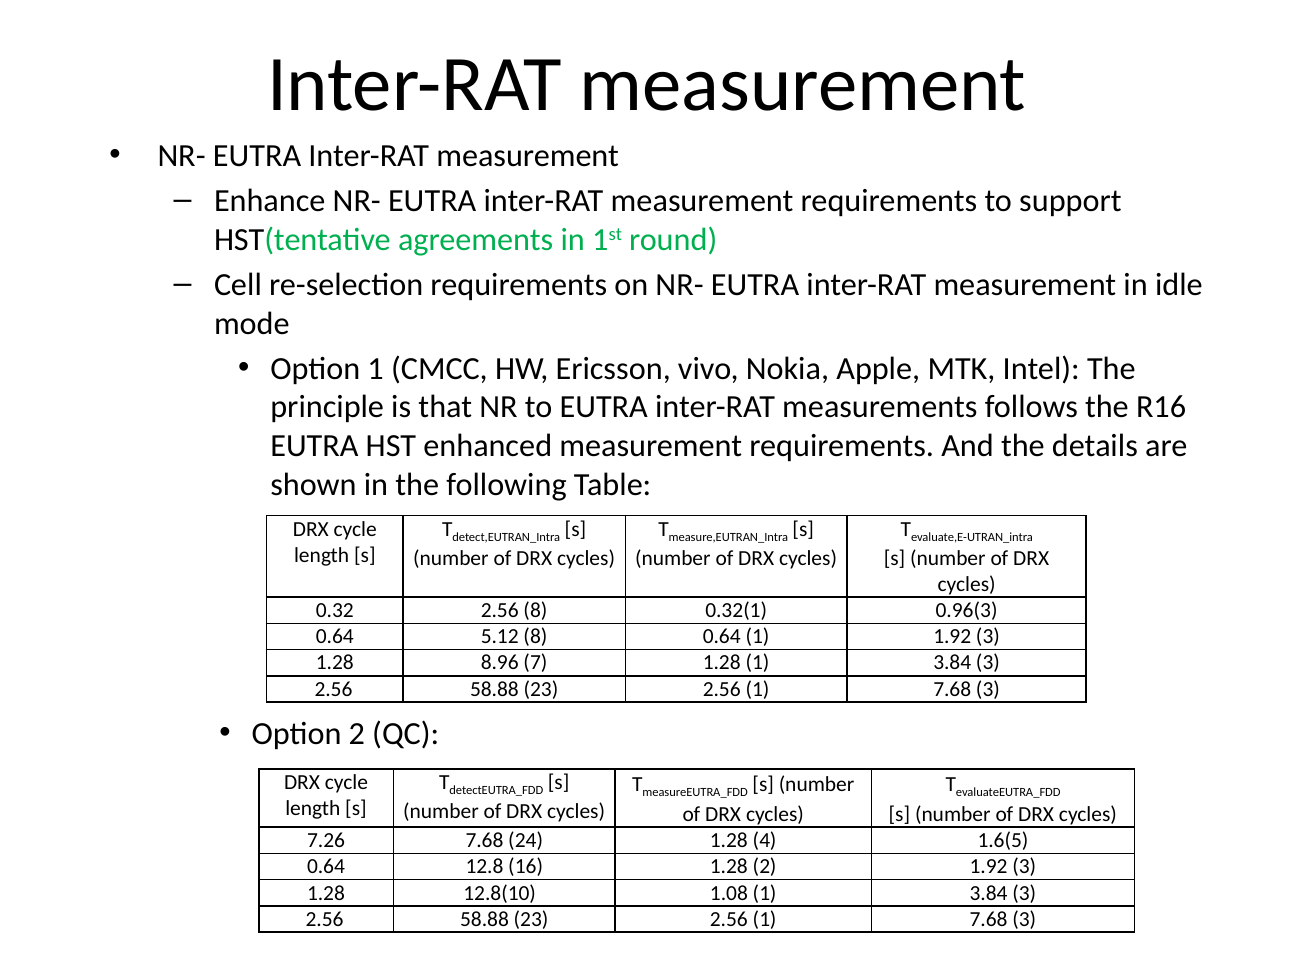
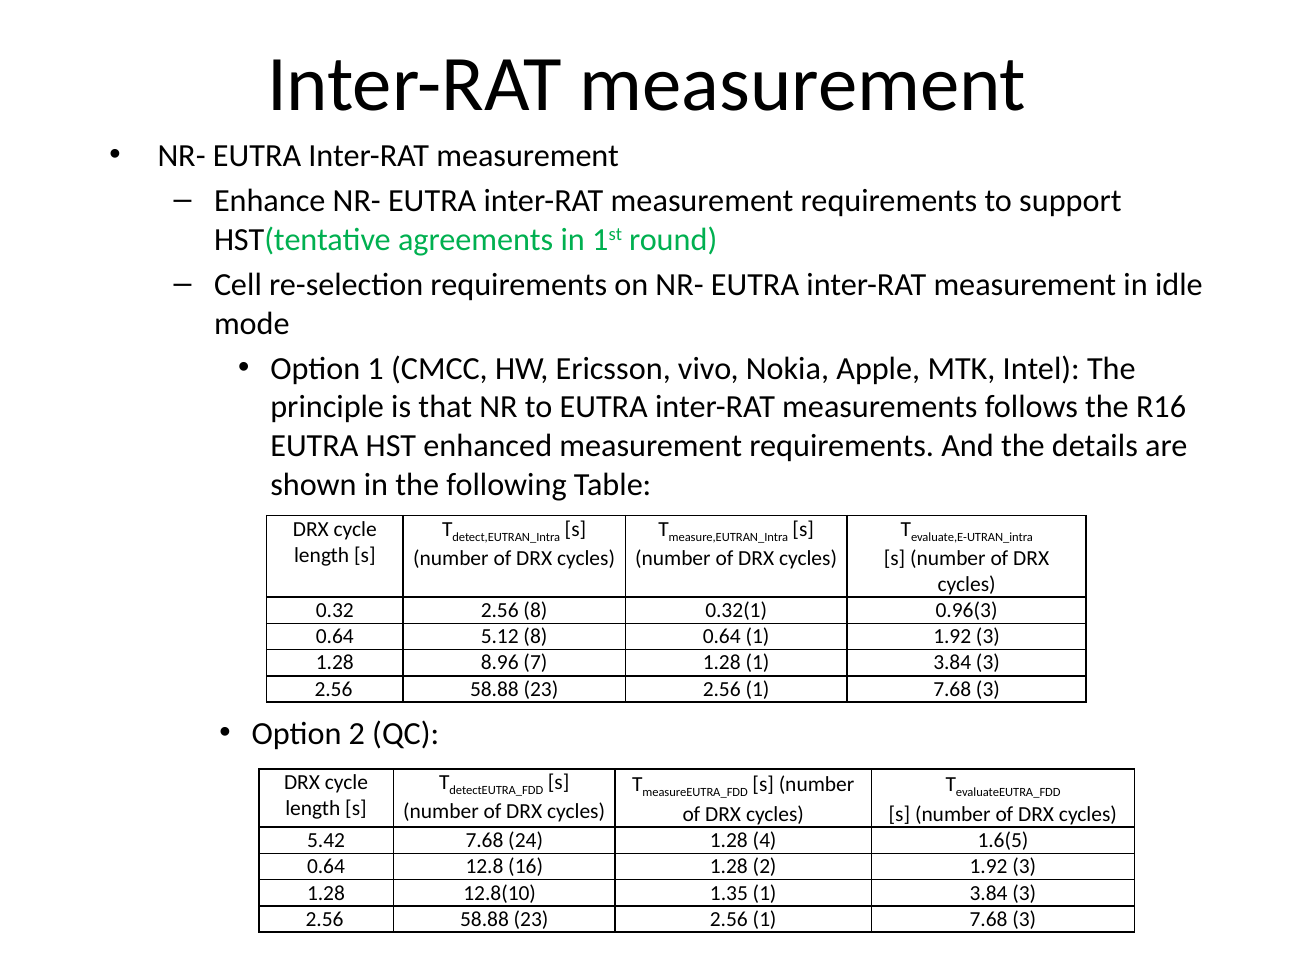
7.26: 7.26 -> 5.42 (326, 841)
1.08: 1.08 -> 1.35 (729, 894)
